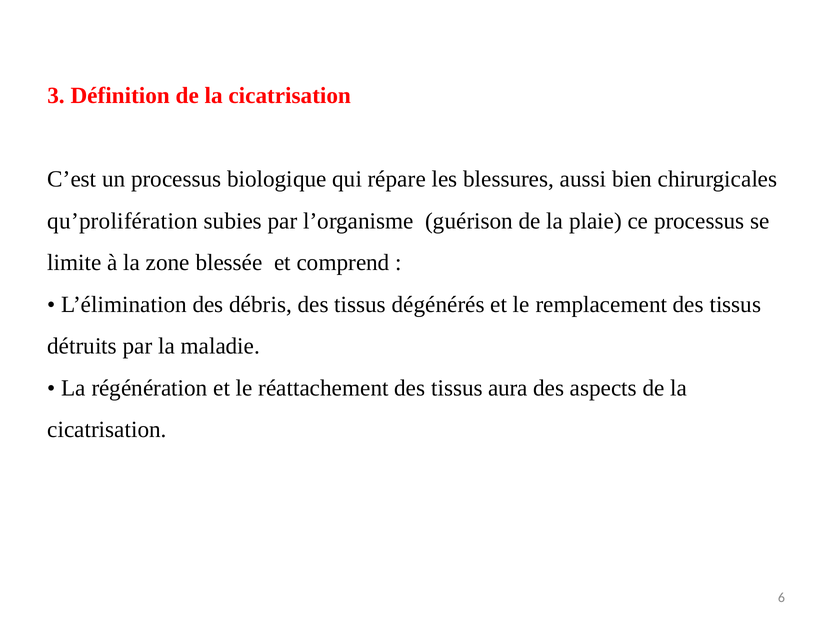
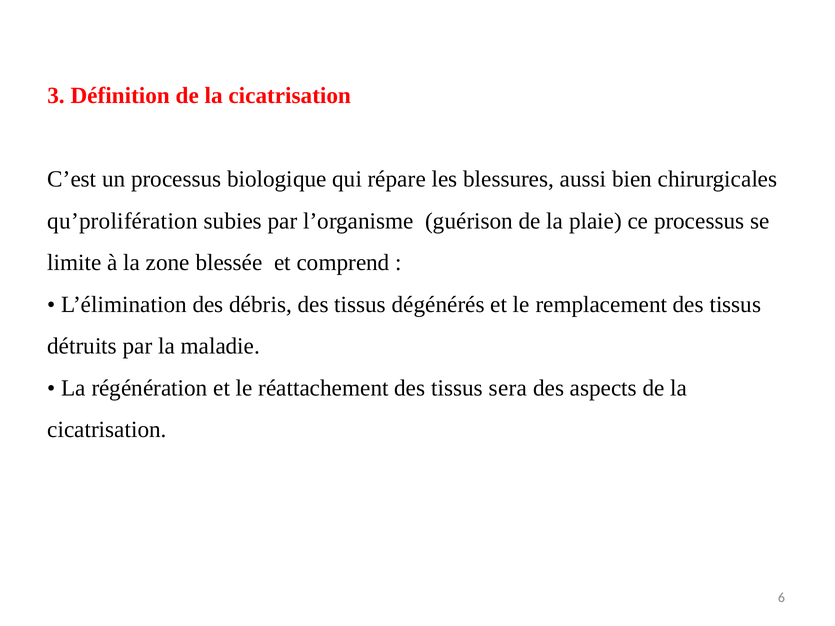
aura: aura -> sera (508, 388)
